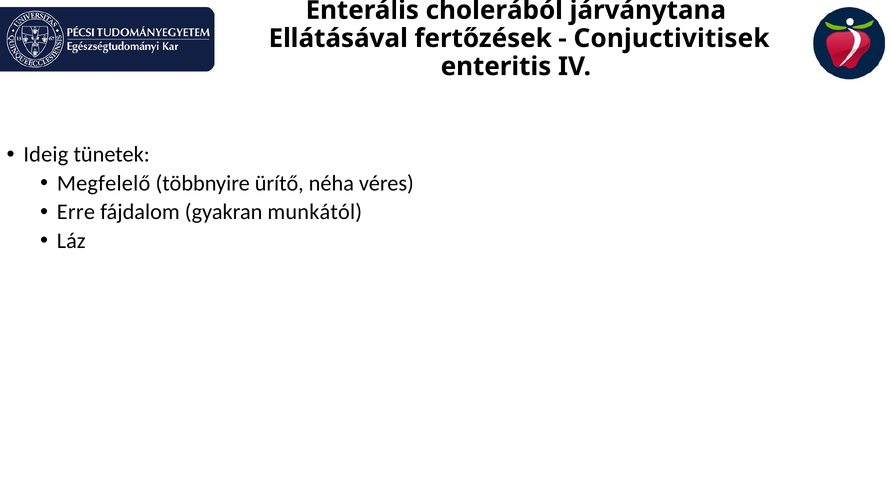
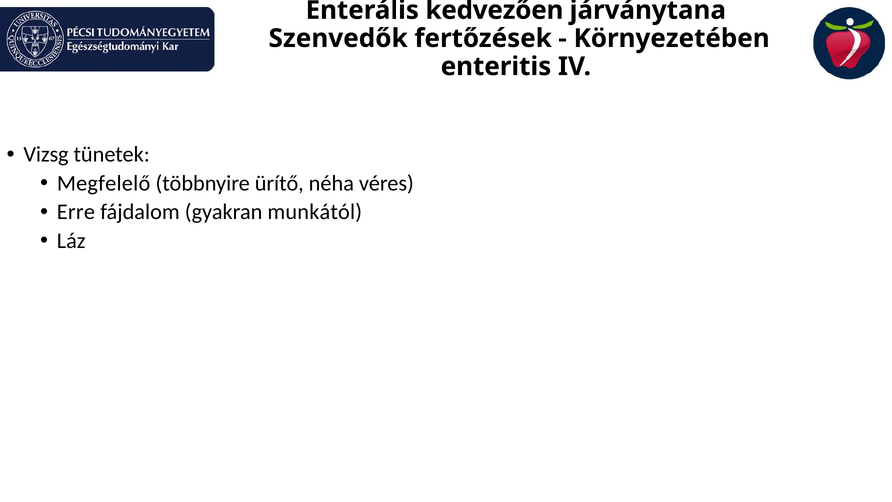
cholerából: cholerából -> kedvezően (494, 10)
Ellátásával: Ellátásával -> Szenvedők (338, 38)
Conjuctivitisek: Conjuctivitisek -> Környezetében (672, 38)
Ideig: Ideig -> Vizsg (46, 155)
